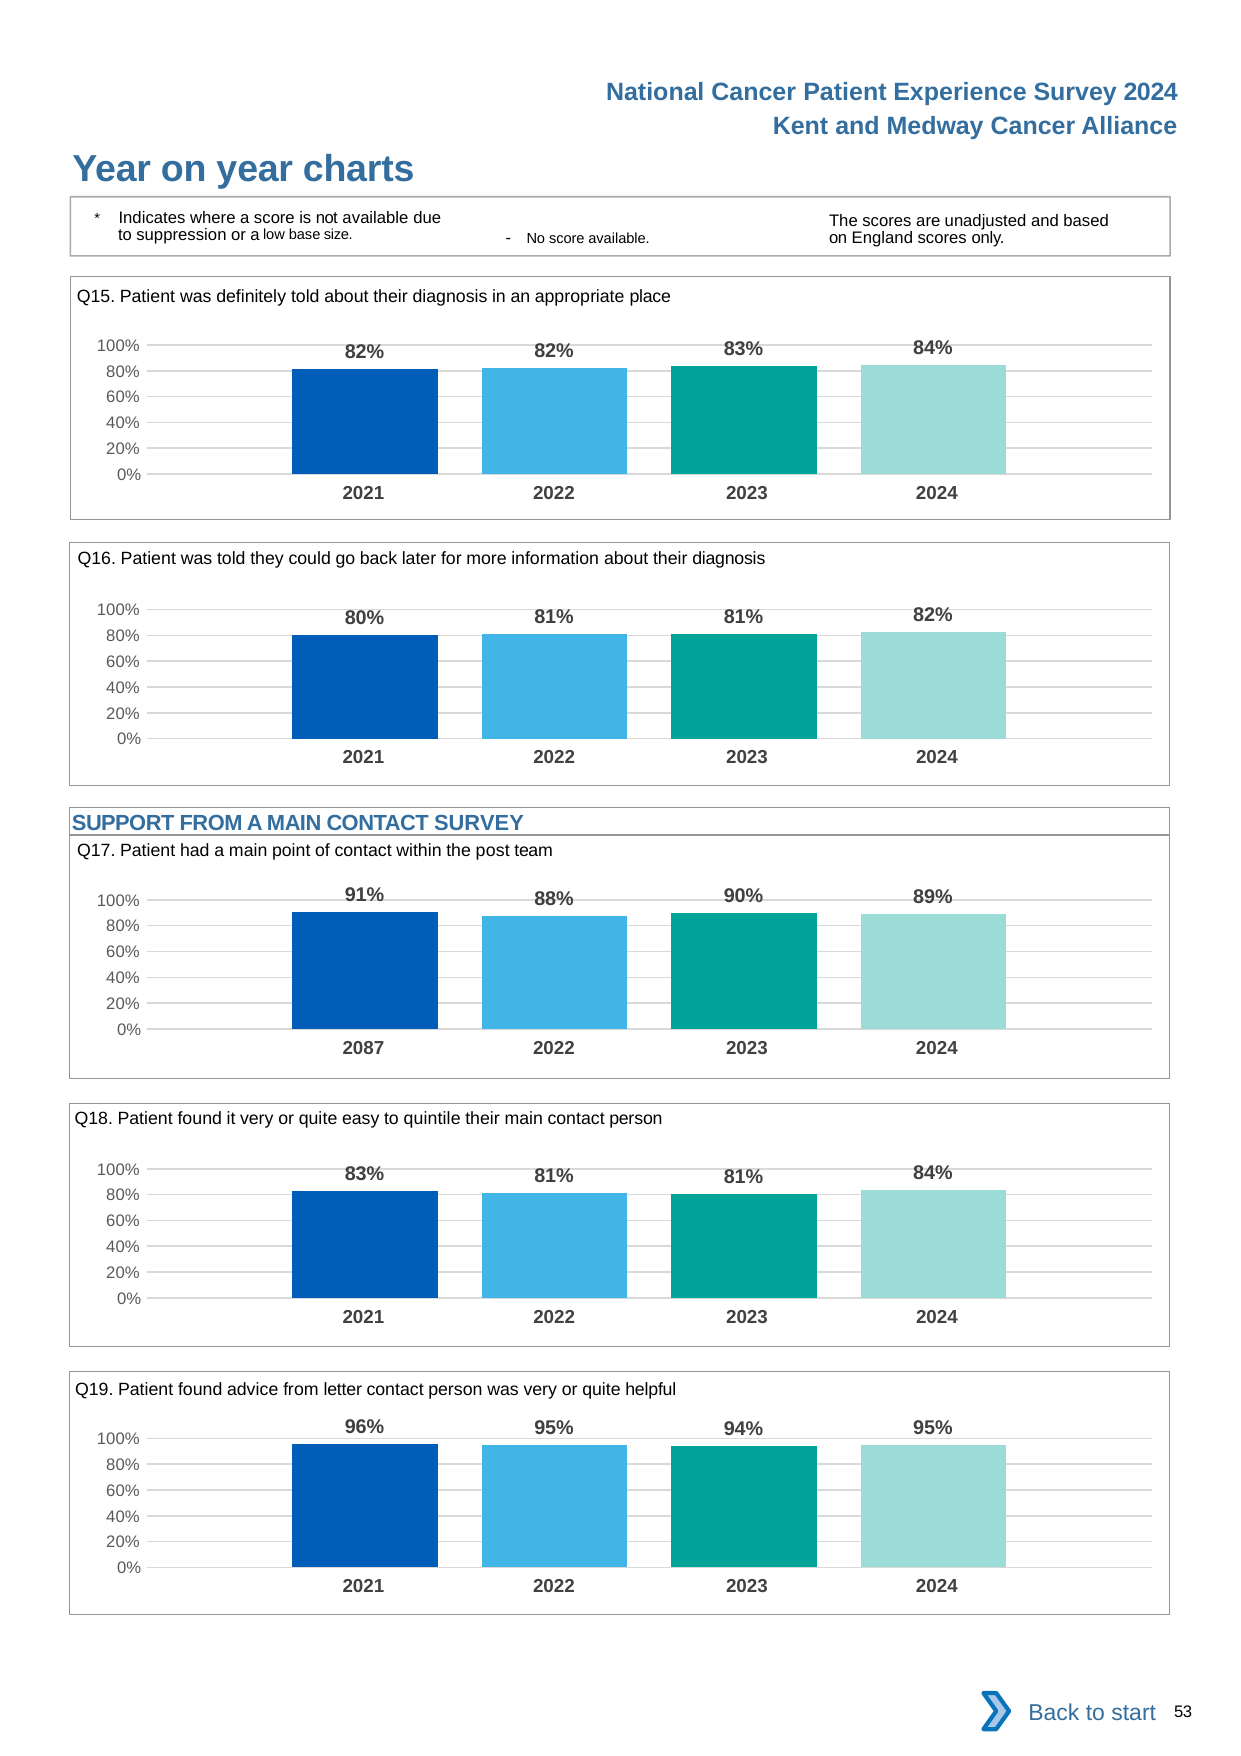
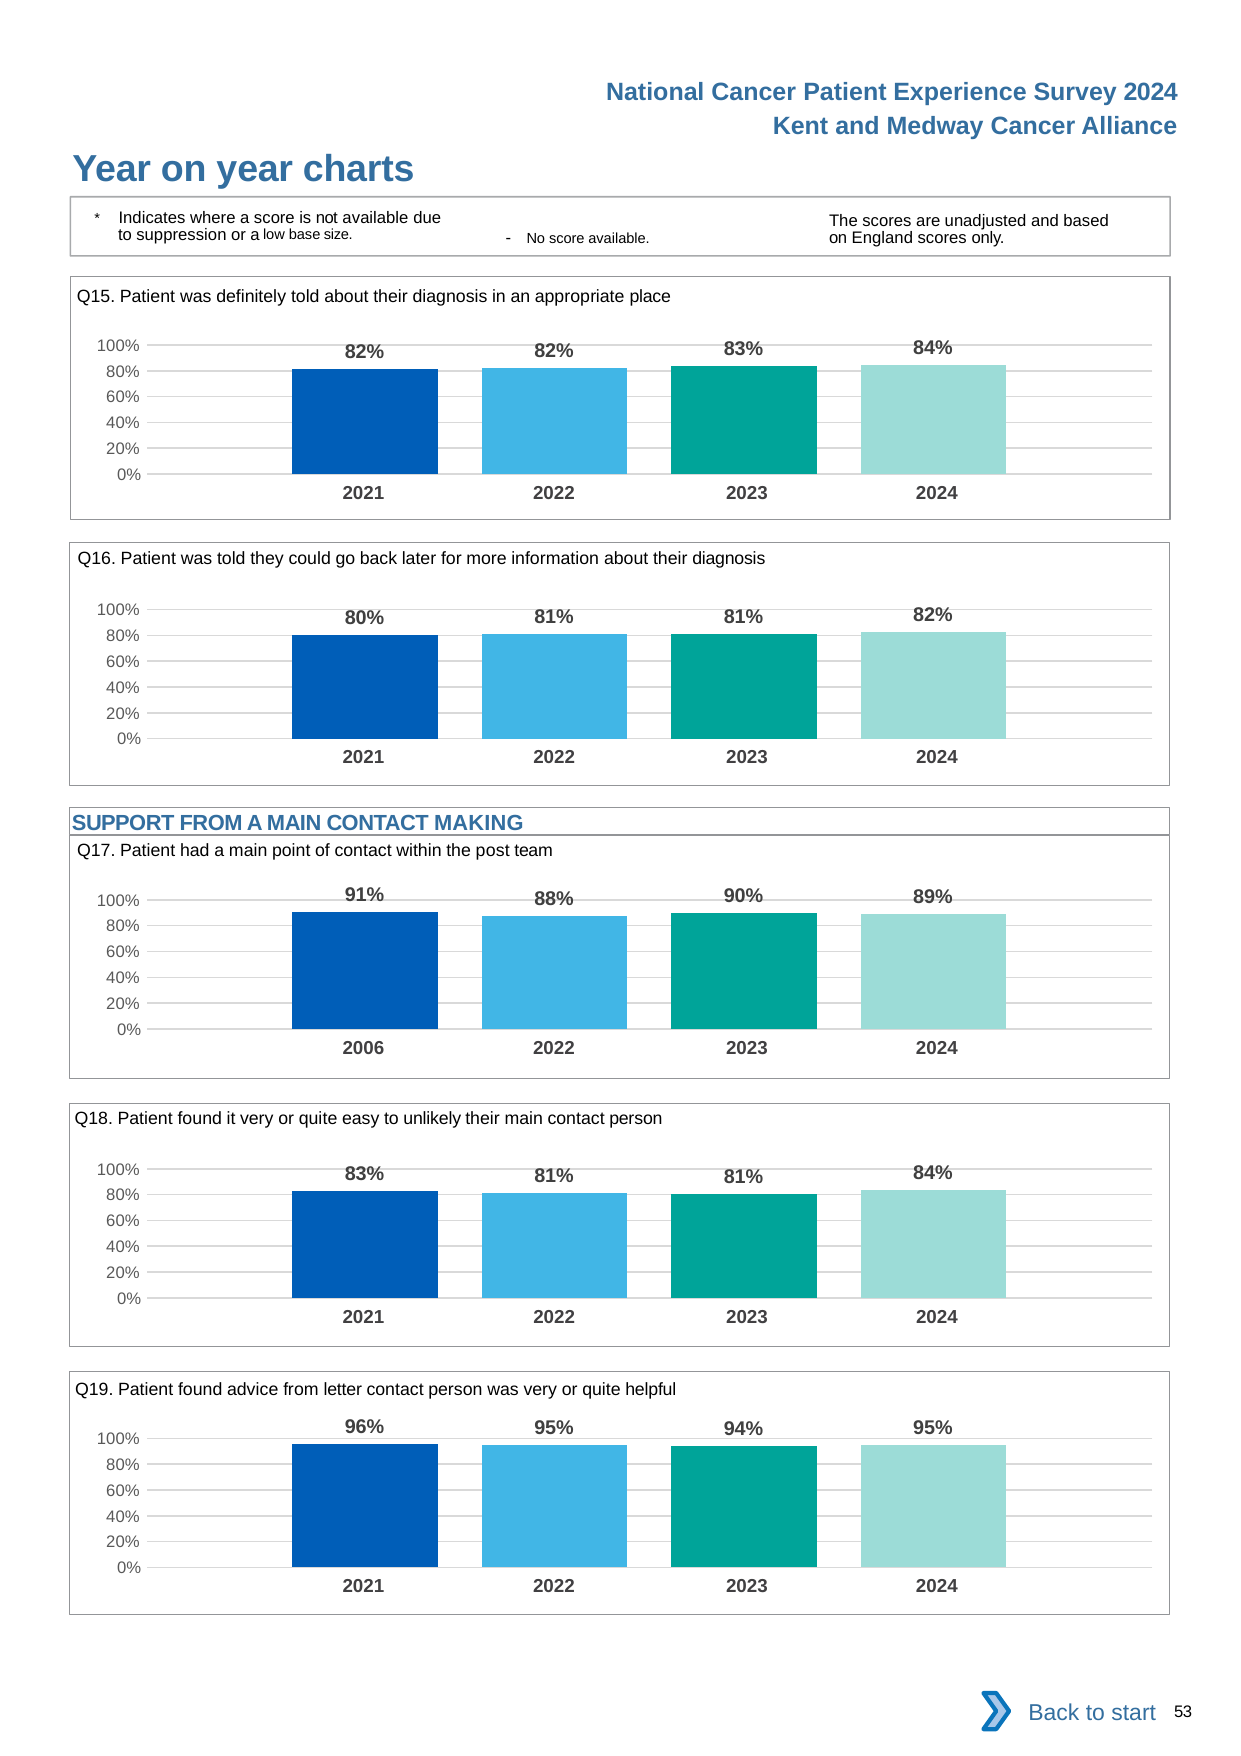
CONTACT SURVEY: SURVEY -> MAKING (479, 823)
2087: 2087 -> 2006 (363, 1048)
quintile: quintile -> unlikely (432, 1119)
